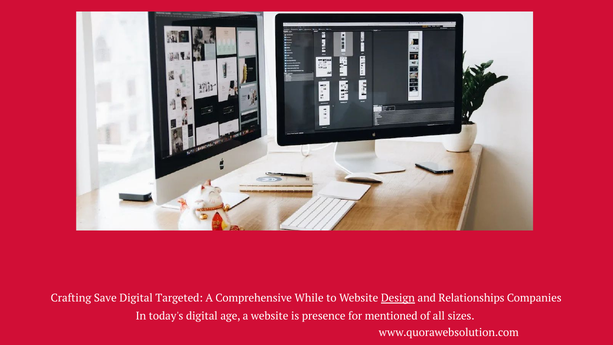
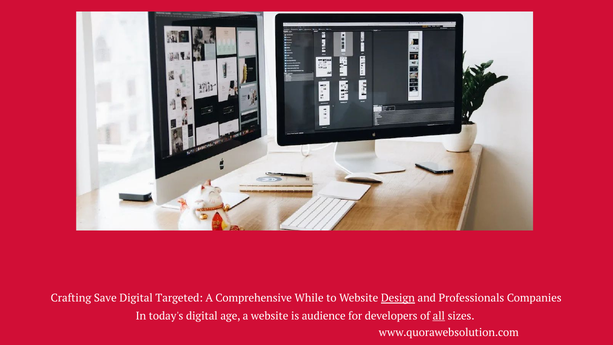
Relationships: Relationships -> Professionals (471, 298)
presence: presence -> audience (324, 316)
mentioned: mentioned -> developers (391, 316)
all underline: none -> present (439, 316)
